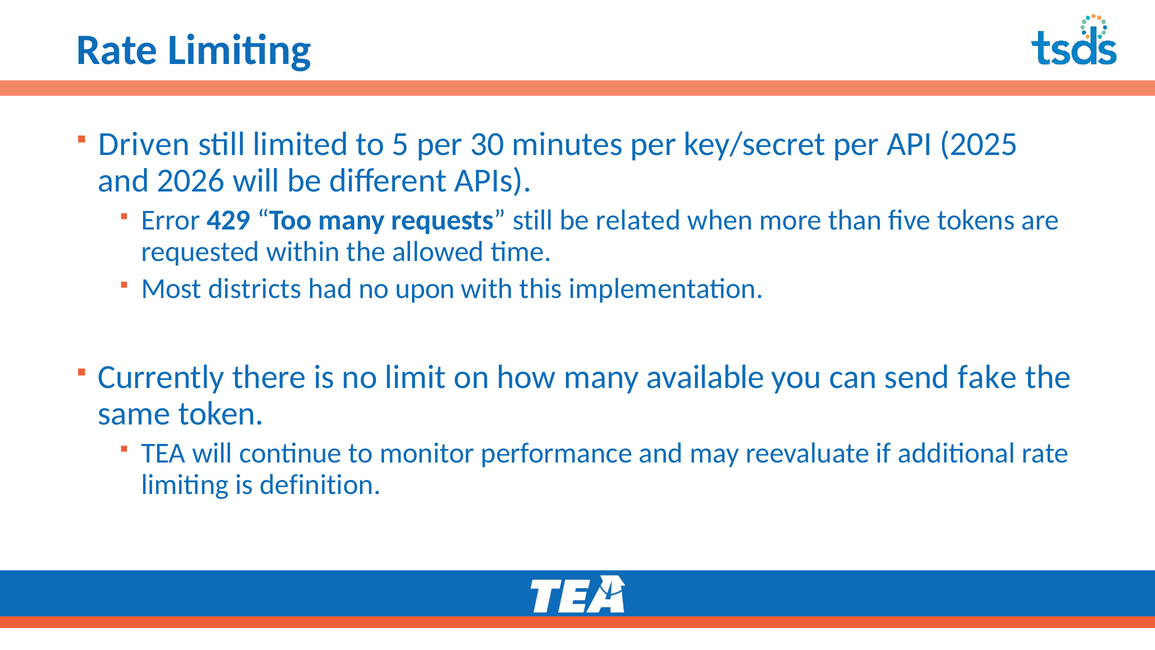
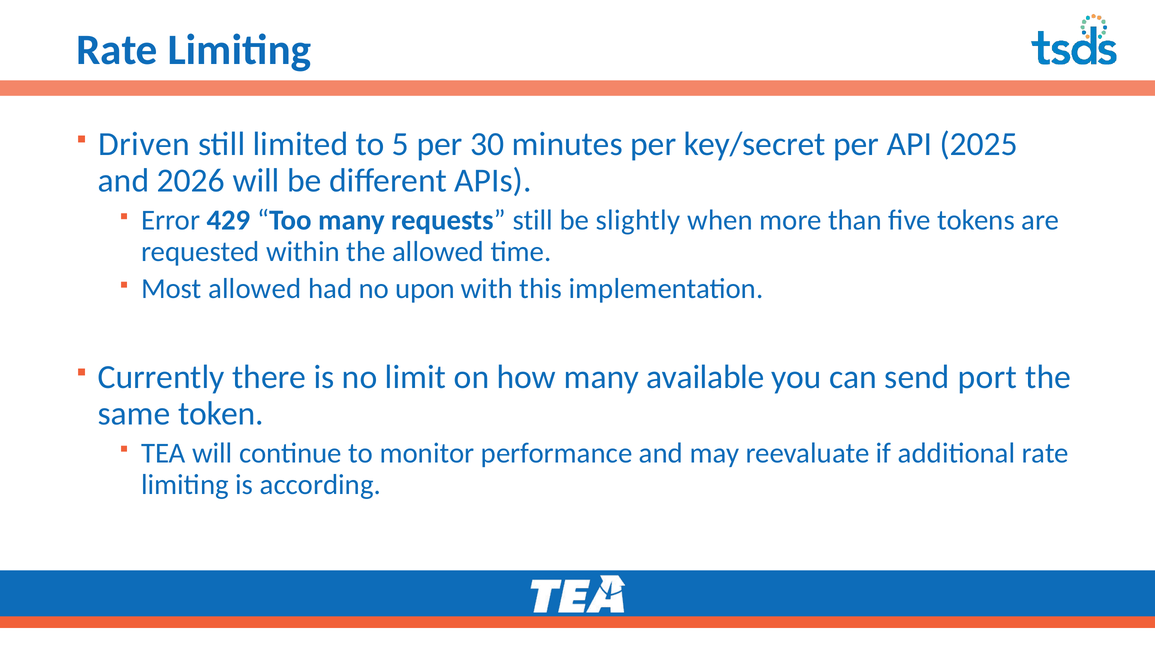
related: related -> slightly (638, 220)
Most districts: districts -> allowed (255, 289)
fake: fake -> port (987, 377)
definition: definition -> according (320, 484)
